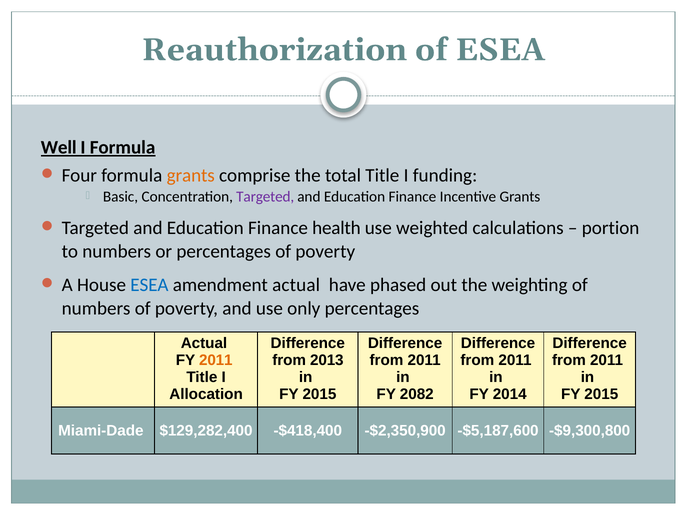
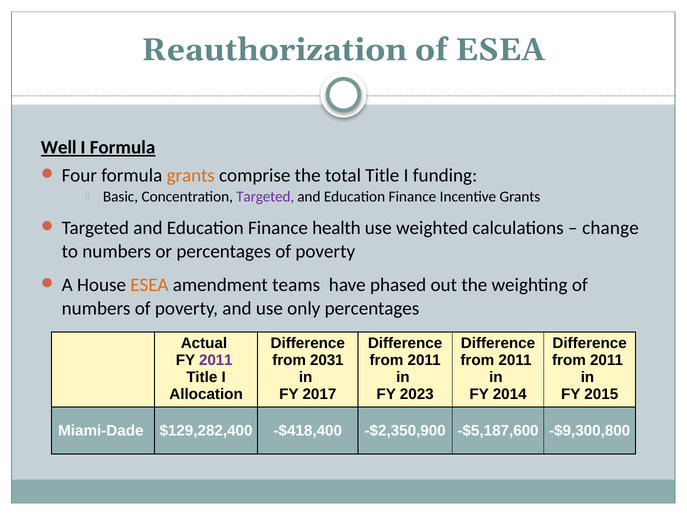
portion: portion -> change (610, 228)
ESEA colour: blue -> orange (149, 285)
amendment actual: actual -> teams (296, 285)
2011 colour: orange -> purple (216, 361)
2013: 2013 -> 2031 (327, 361)
2015: 2015 -> 2017 (319, 395)
2082: 2082 -> 2023 (417, 395)
